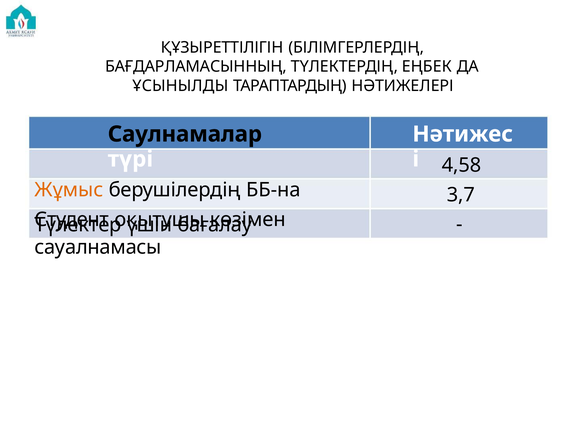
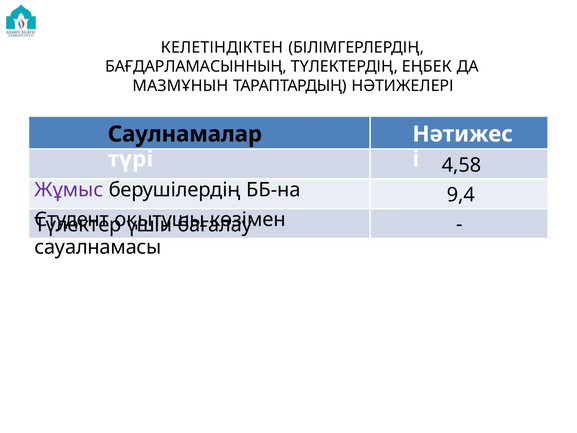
ҚҰЗЫРЕТТІЛІГІН: ҚҰЗЫРЕТТІЛІГІН -> КЕЛЕТІНДІКТЕН (222, 47)
ҰСЫНЫЛДЫ: ҰСЫНЫЛДЫ -> МАЗМҰНЫН (180, 86)
Жұмыс colour: orange -> purple (69, 190)
3,7: 3,7 -> 9,4 (461, 195)
